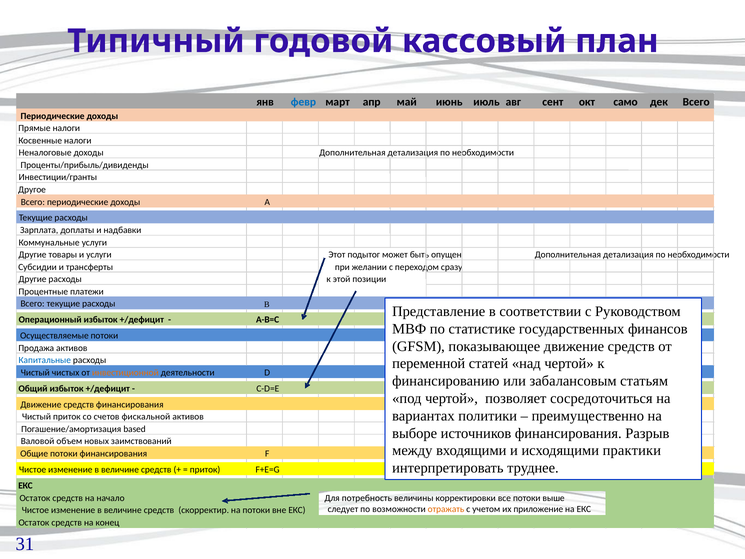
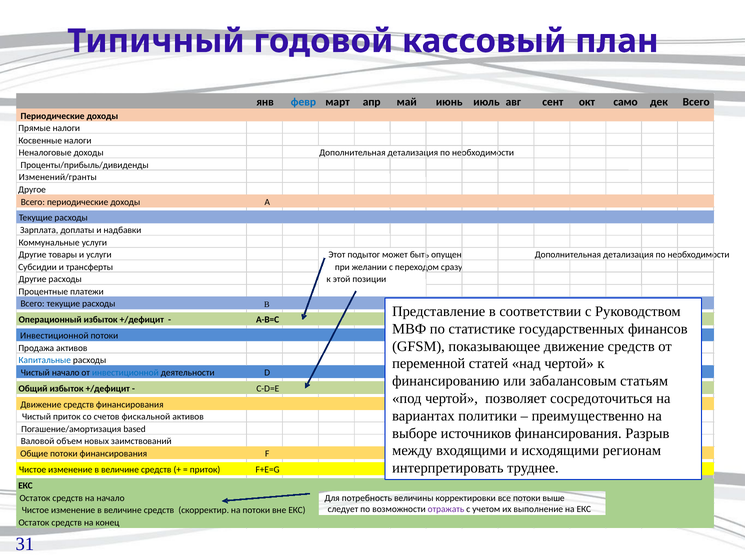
Инвестиции/гранты: Инвестиции/гранты -> Изменений/гранты (58, 177)
Осуществляемые: Осуществляемые -> Инвестиционной (54, 336)
Чистый чистых: чистых -> начало (66, 373)
инвестиционной colour: orange -> blue (125, 373)
практики: практики -> регионам (632, 450)
отражать colour: orange -> purple (446, 509)
приложение: приложение -> выполнение (538, 509)
